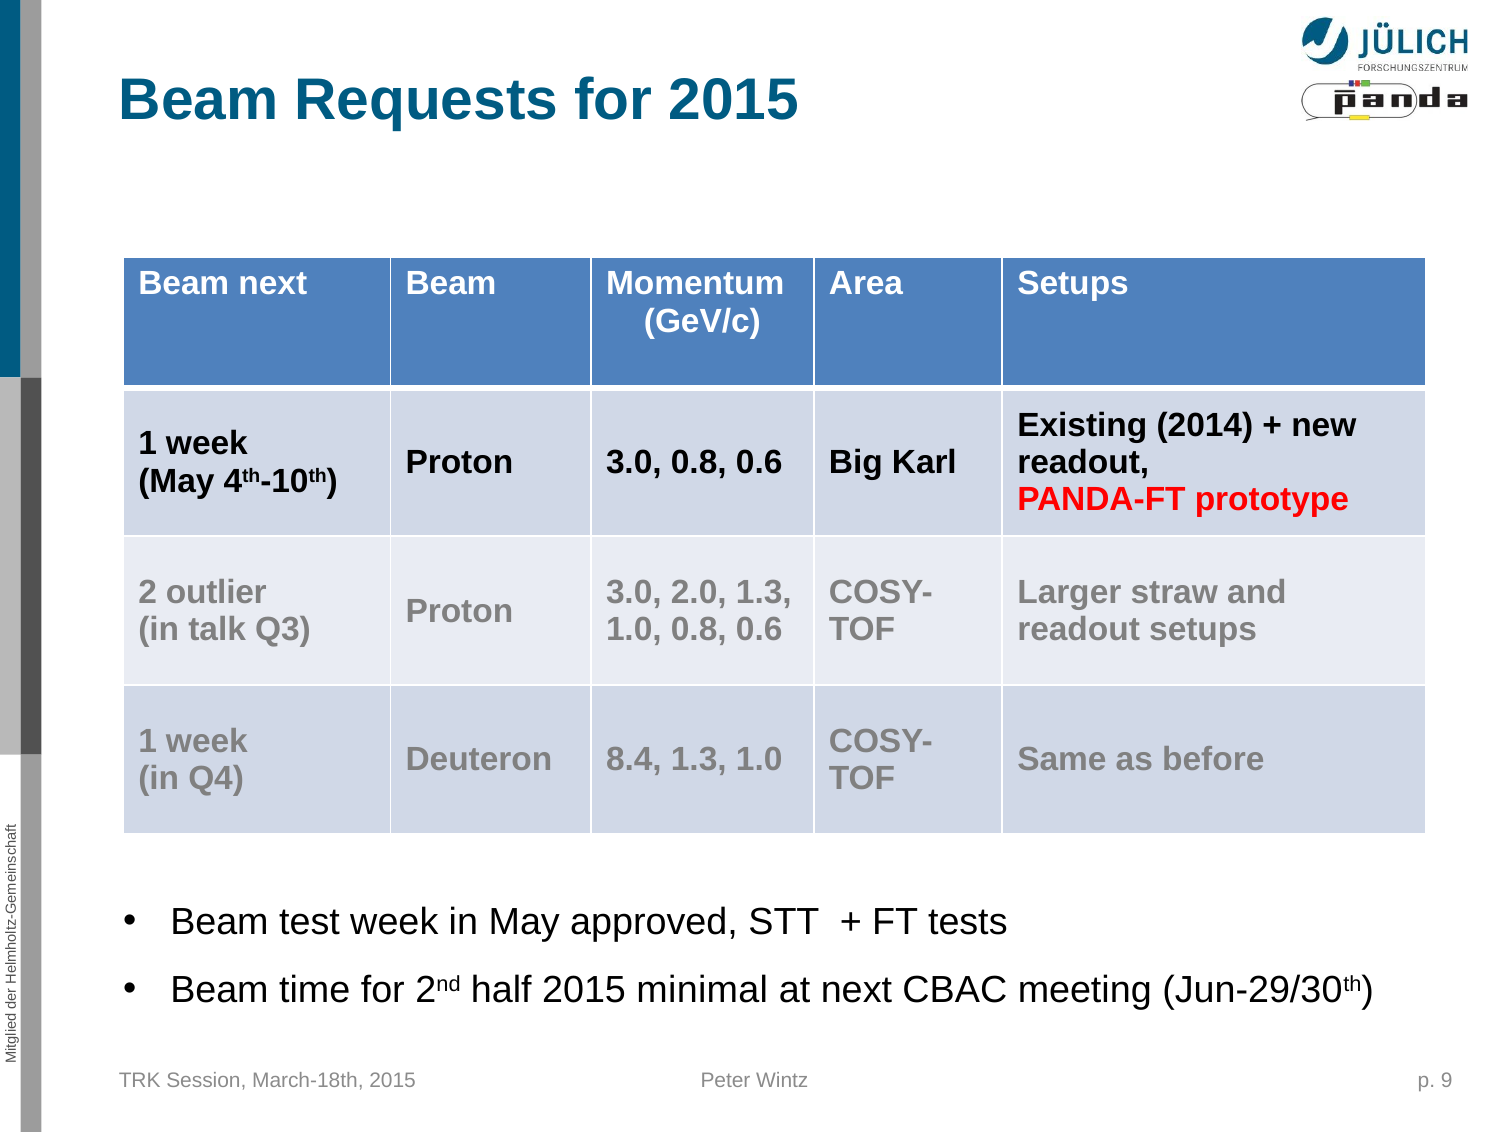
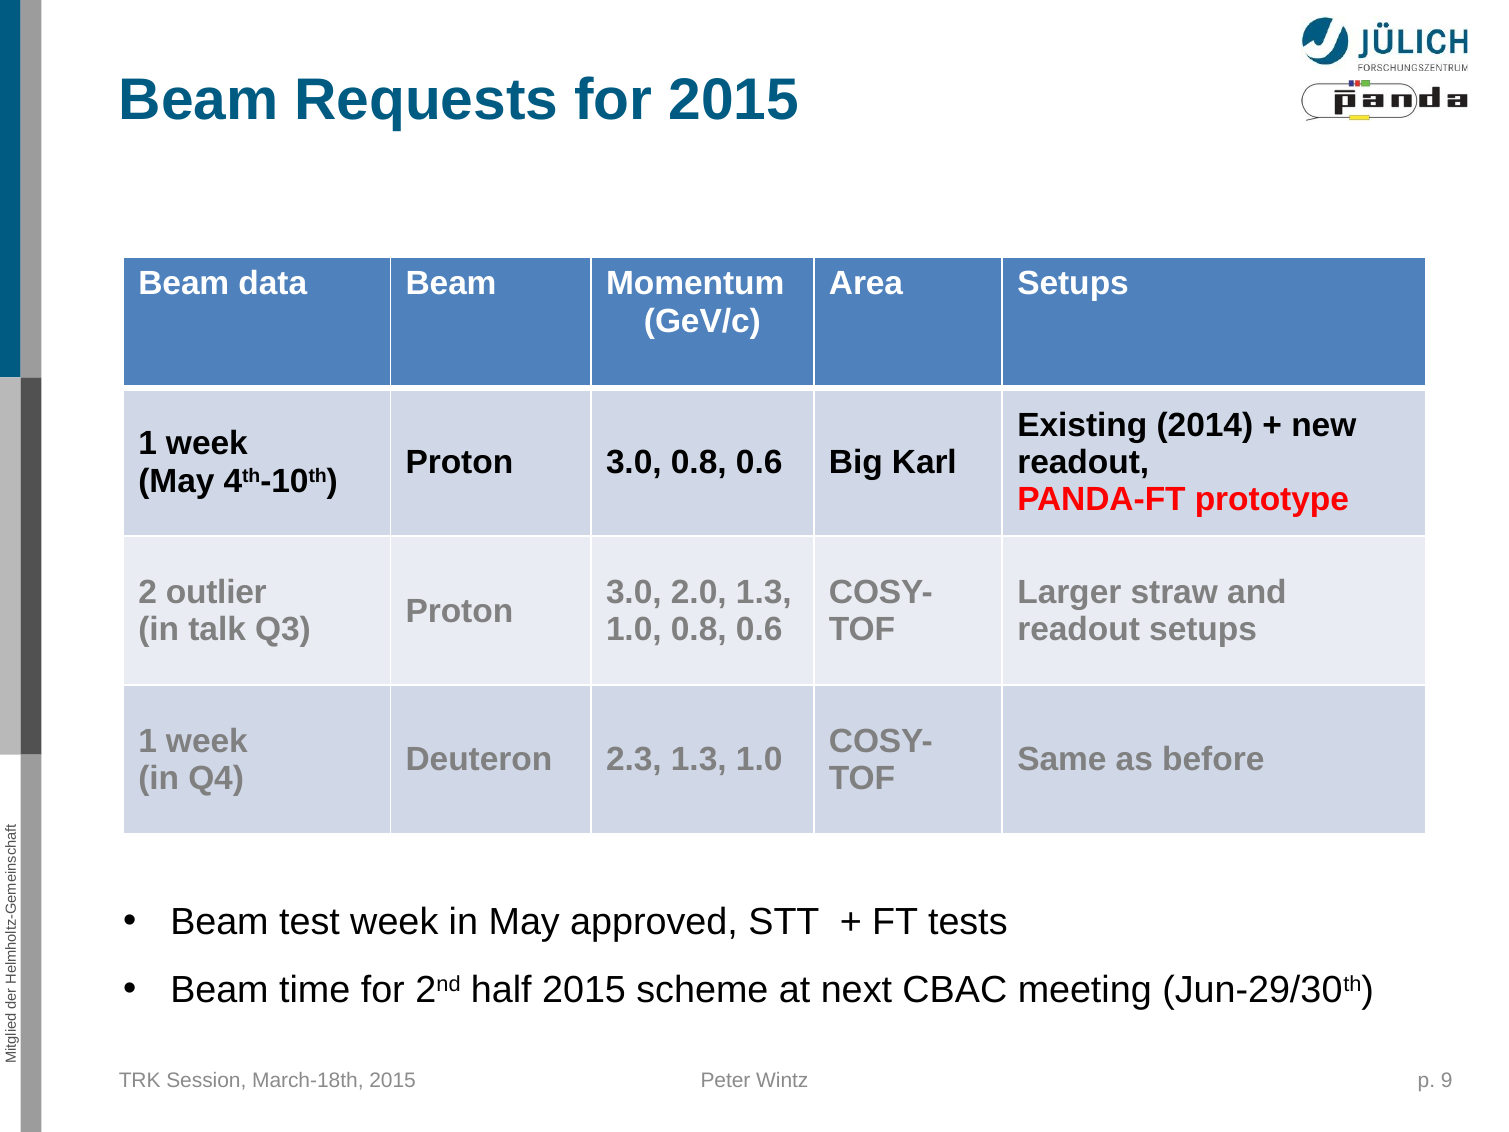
Beam next: next -> data (273, 284)
8.4: 8.4 -> 2.3 (634, 759)
minimal: minimal -> scheme (702, 990)
